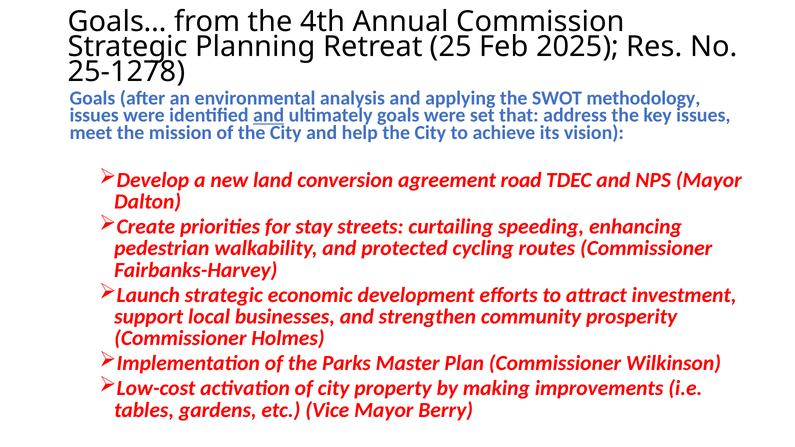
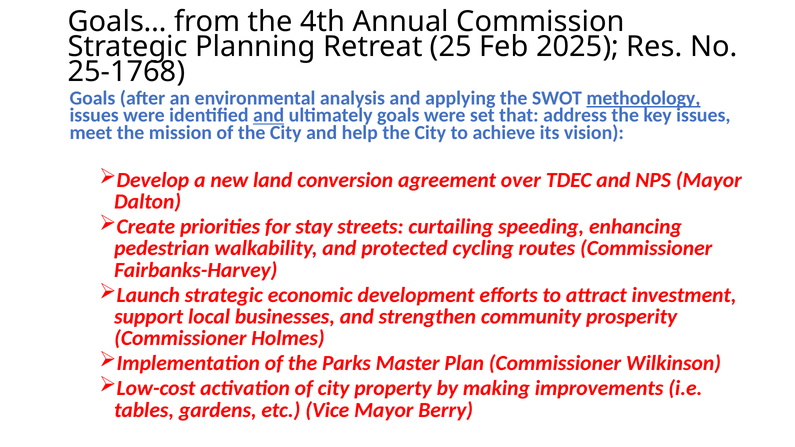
25-1278: 25-1278 -> 25-1768 (126, 72)
methodology underline: none -> present (643, 98)
road: road -> over (521, 180)
